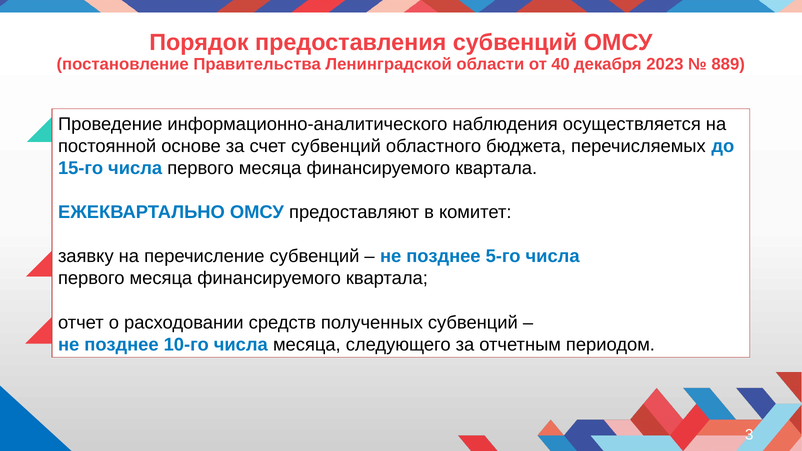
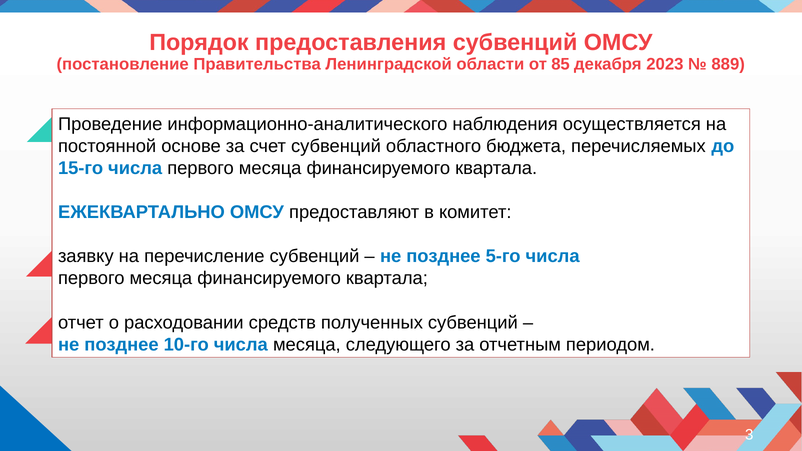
40: 40 -> 85 (561, 64)
